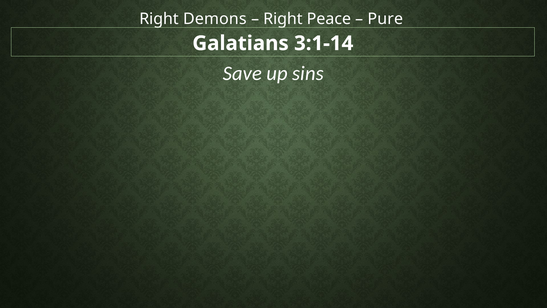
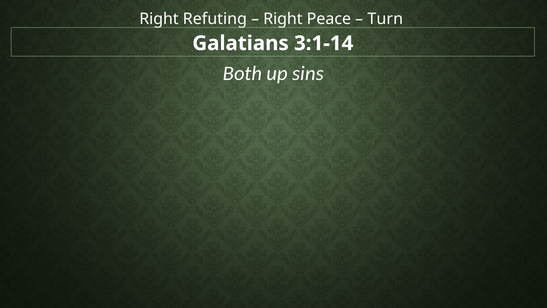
Demons: Demons -> Refuting (215, 19)
Pure: Pure -> Turn (385, 19)
Save: Save -> Both (242, 73)
